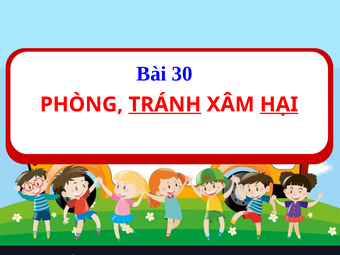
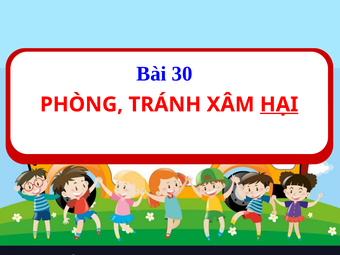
TRÁNH underline: present -> none (165, 105)
